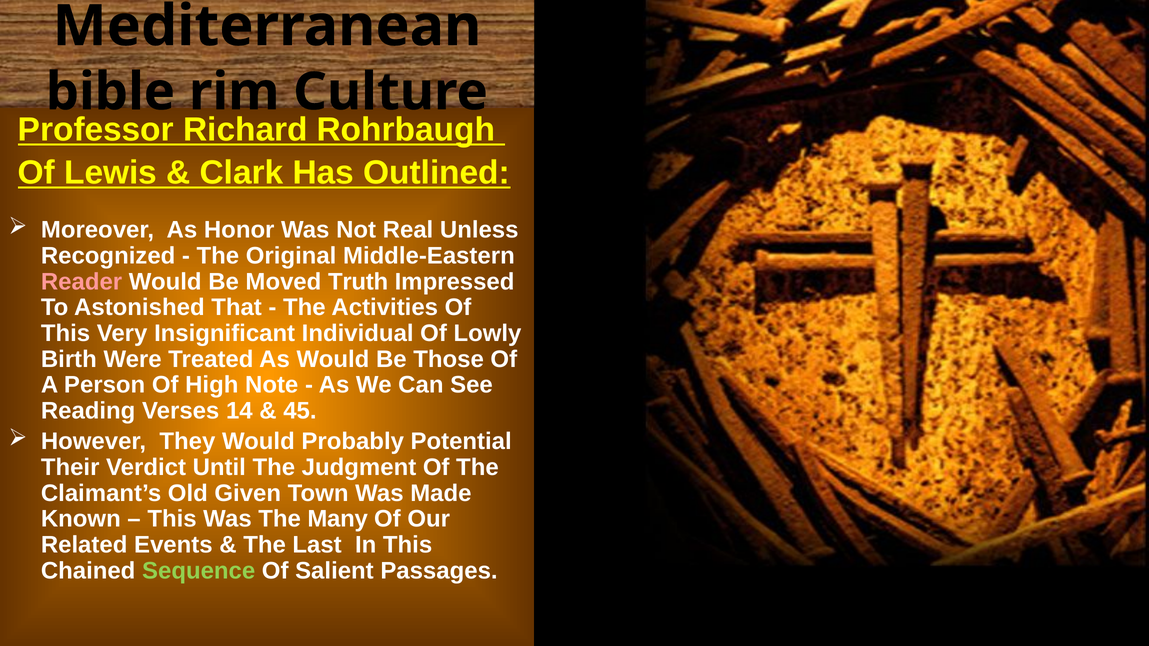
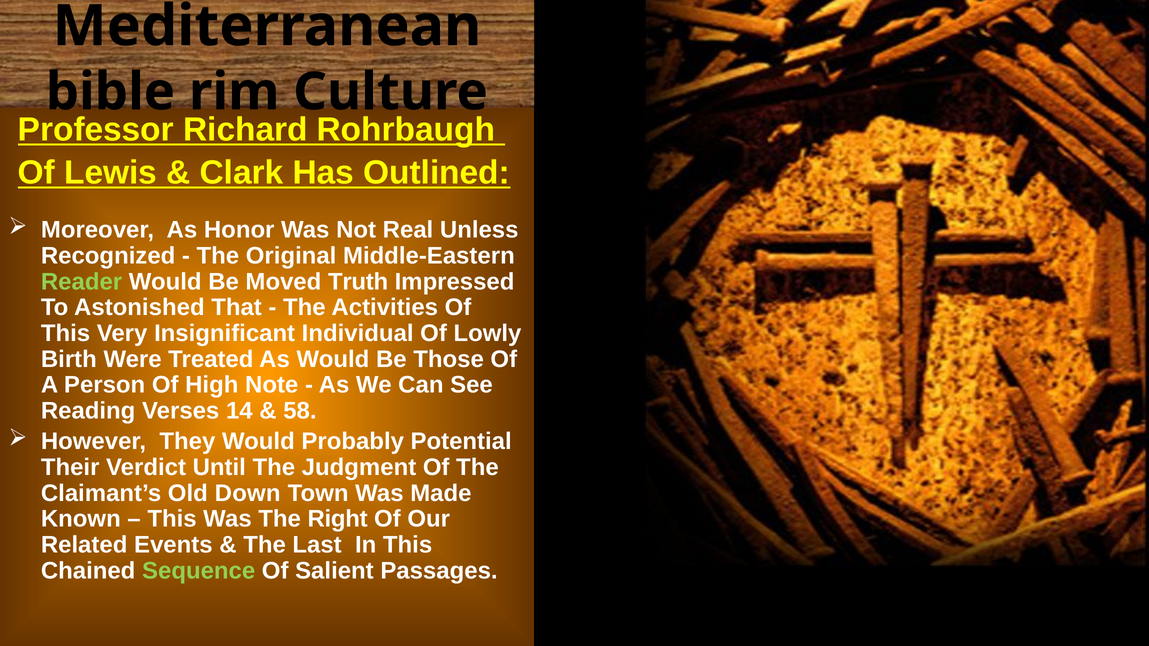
Reader colour: pink -> light green (82, 282)
45: 45 -> 58 (300, 411)
Given: Given -> Down (248, 493)
Many: Many -> Right (338, 519)
